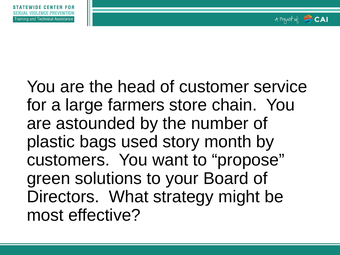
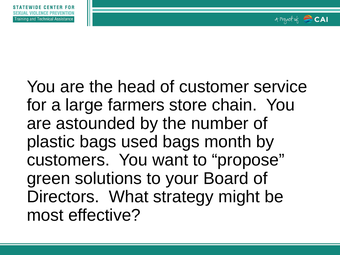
used story: story -> bags (181, 142)
